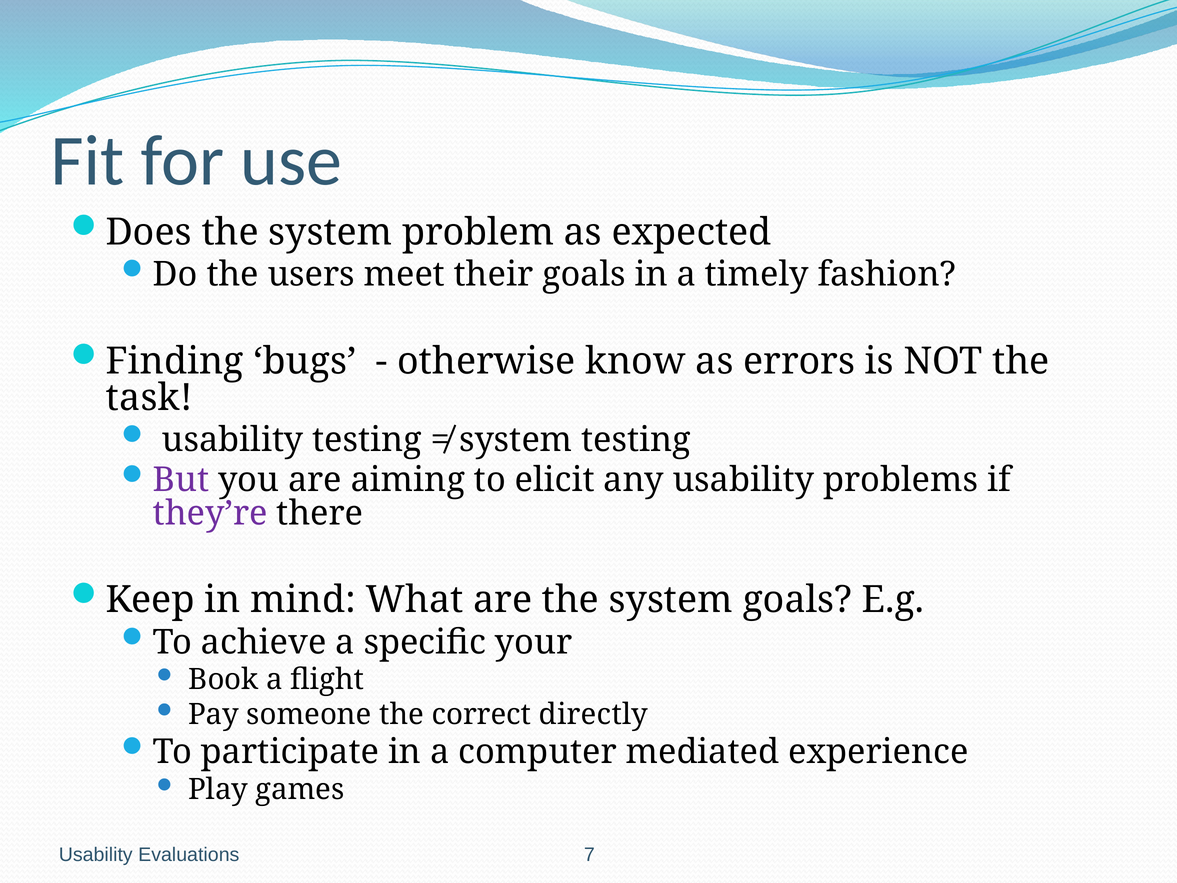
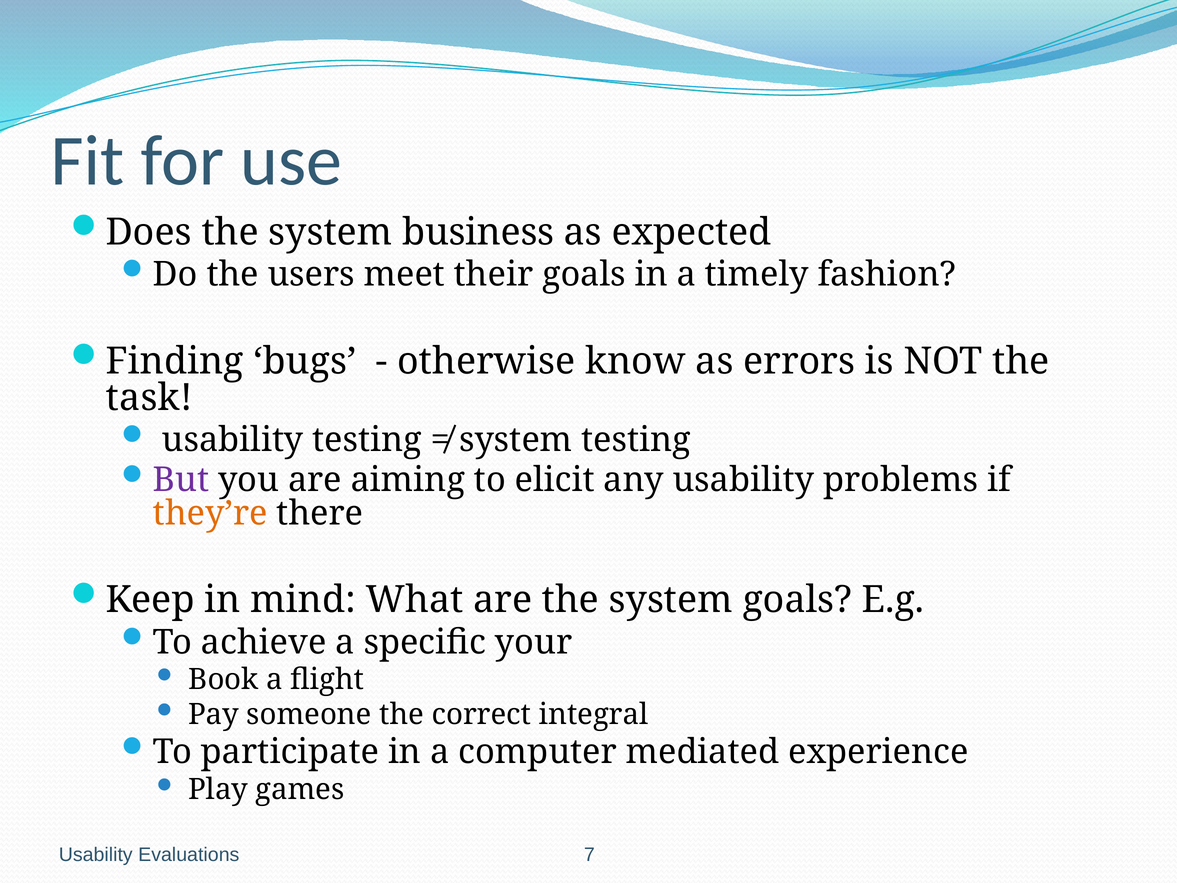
problem: problem -> business (478, 232)
they’re colour: purple -> orange (210, 513)
directly: directly -> integral (594, 714)
